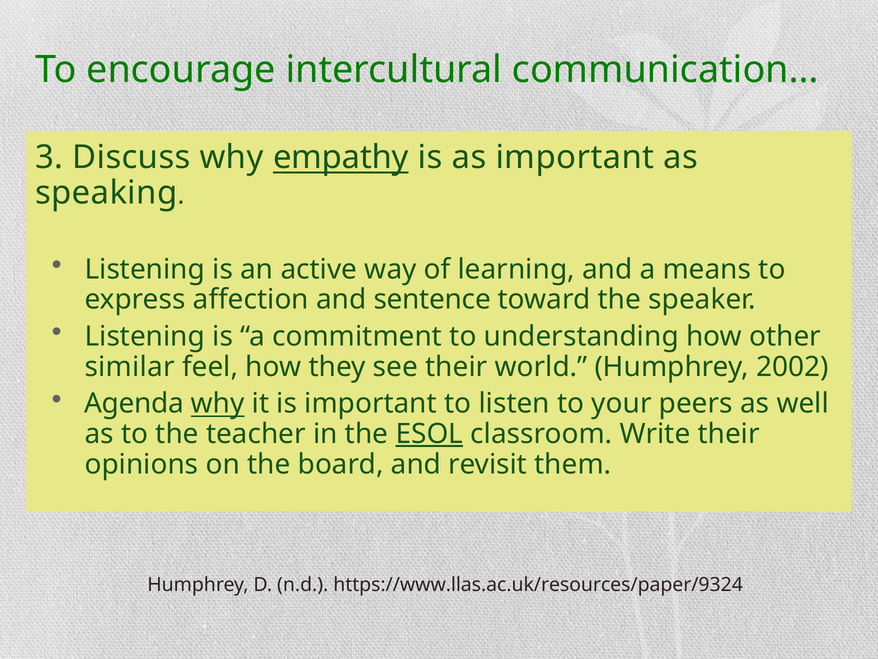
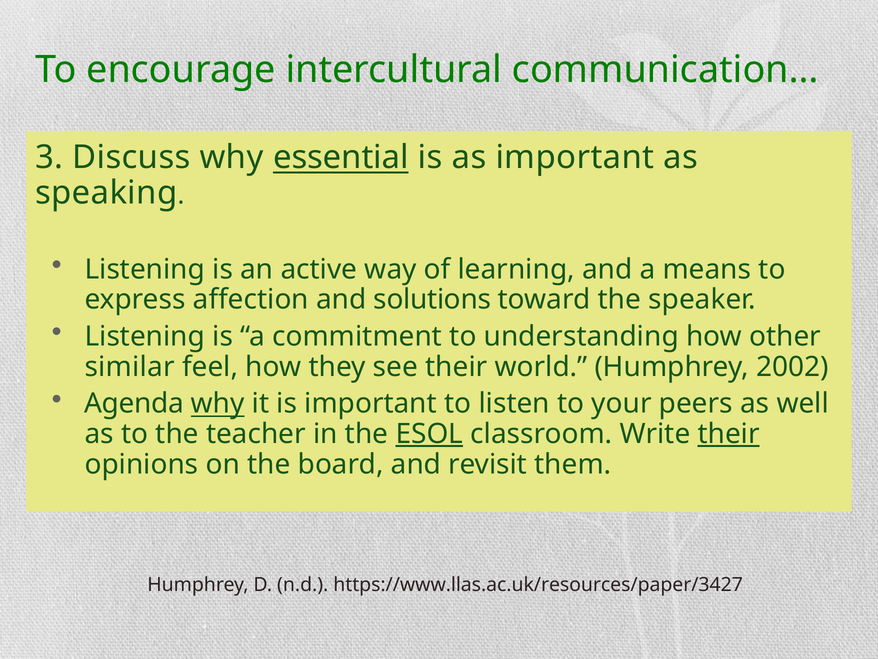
empathy: empathy -> essential (341, 157)
sentence: sentence -> solutions (432, 299)
their underline: none -> present (729, 434)
https://www.llas.ac.uk/resources/paper/9324: https://www.llas.ac.uk/resources/paper/9324 -> https://www.llas.ac.uk/resources/paper/3427 (538, 585)
